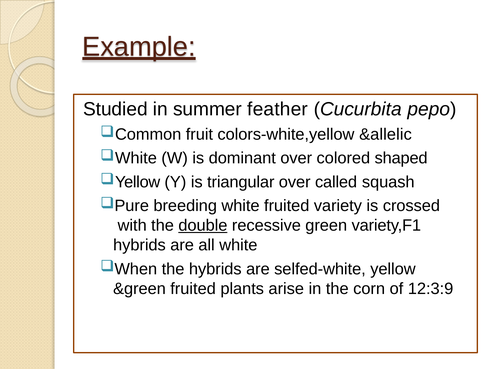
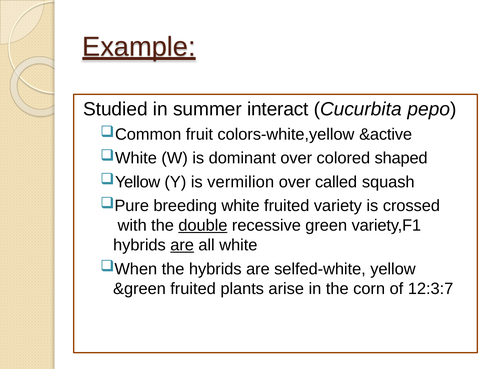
feather: feather -> interact (278, 109)
&allelic: &allelic -> &active (386, 134)
triangular: triangular -> vermilion (241, 182)
are underline: none -> present (182, 245)
12:3:9: 12:3:9 -> 12:3:7 (431, 289)
